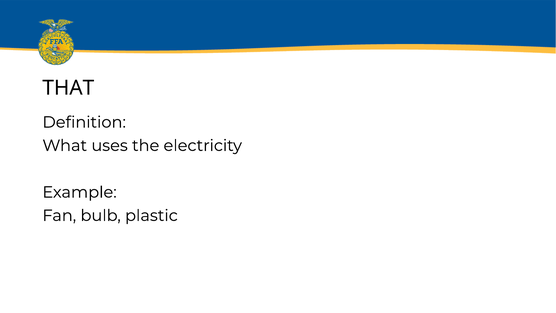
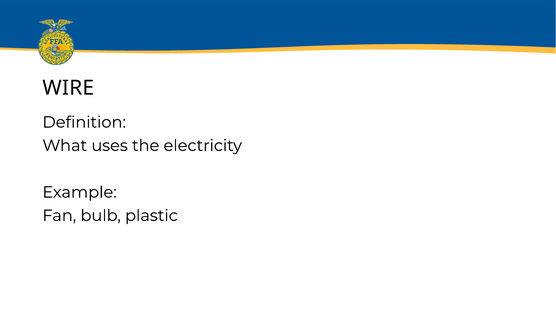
THAT: THAT -> WIRE (68, 88)
